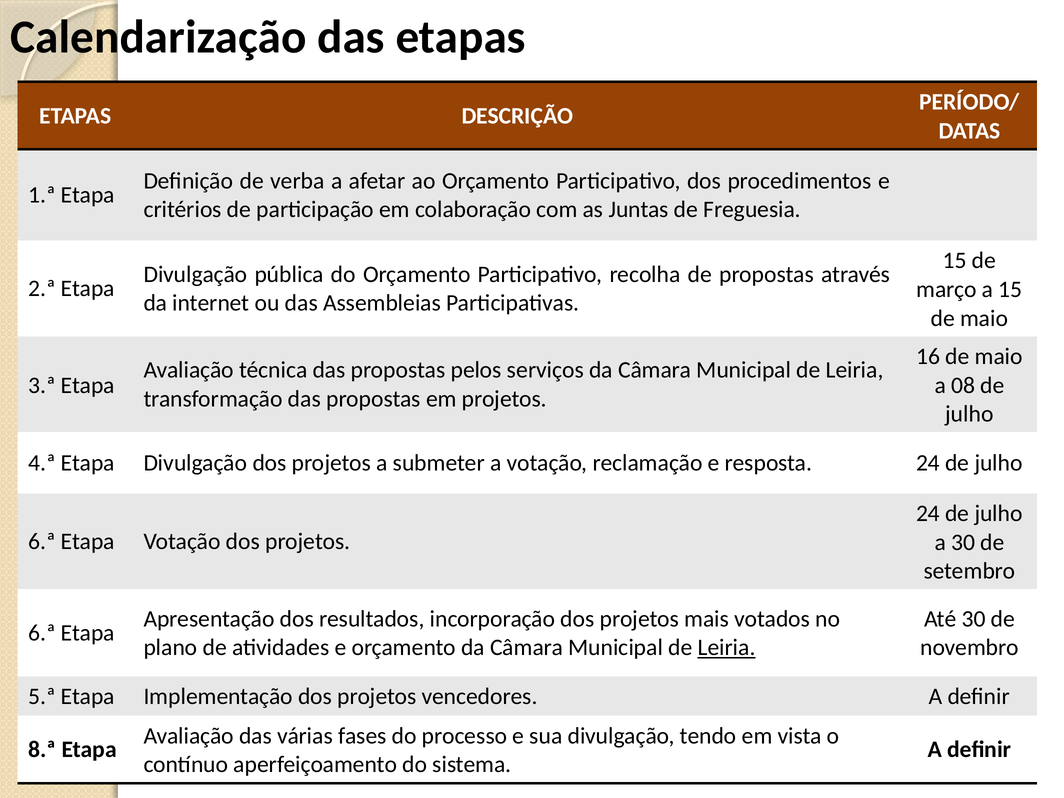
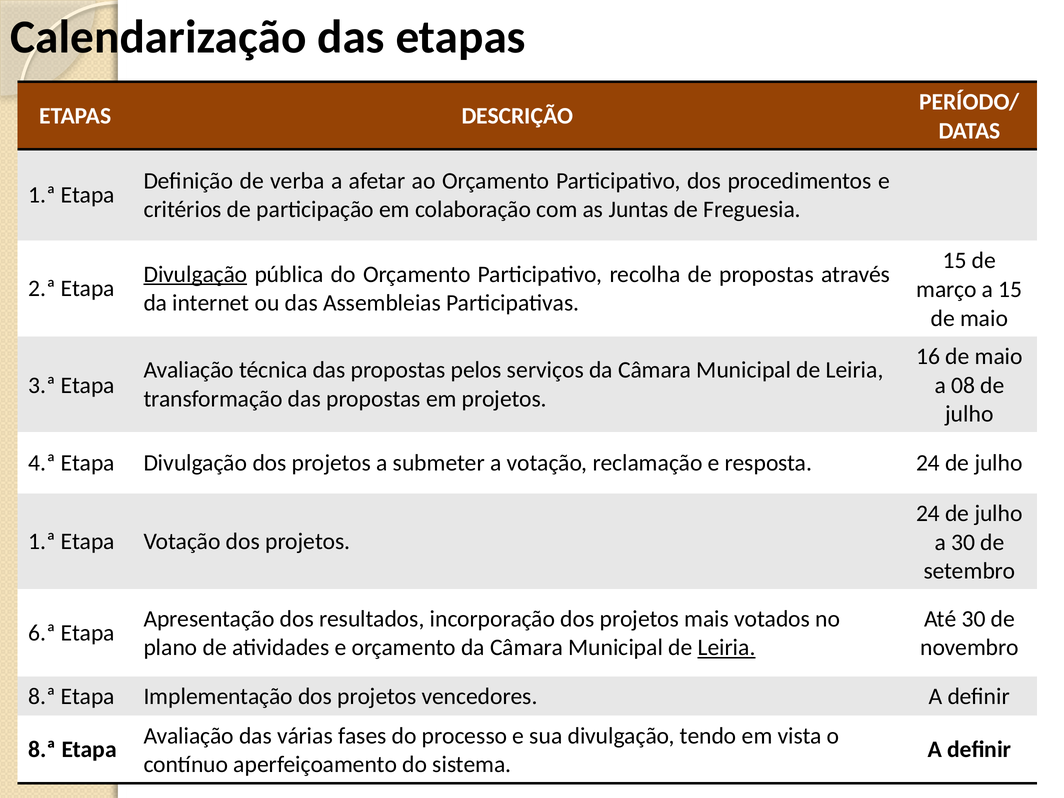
Divulgação underline: none -> present (195, 274)
6.ª: 6.ª -> 1.ª (42, 542)
5.ª: 5.ª -> 8.ª (42, 697)
